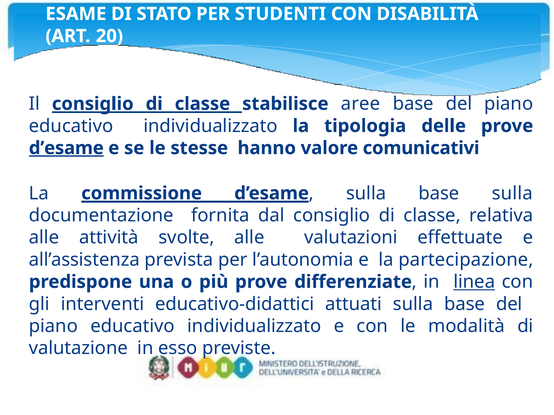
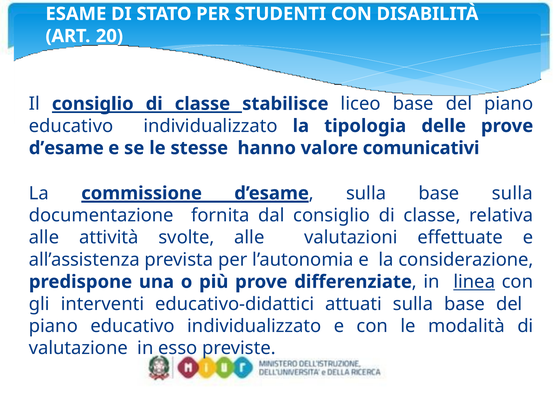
aree: aree -> liceo (361, 104)
d’esame underline: present -> none (66, 148)
partecipazione: partecipazione -> considerazione (466, 260)
